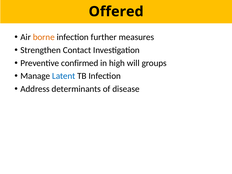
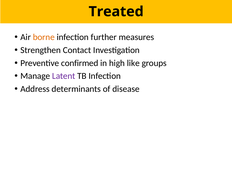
Offered: Offered -> Treated (116, 12)
will: will -> like (133, 63)
Latent colour: blue -> purple (64, 76)
